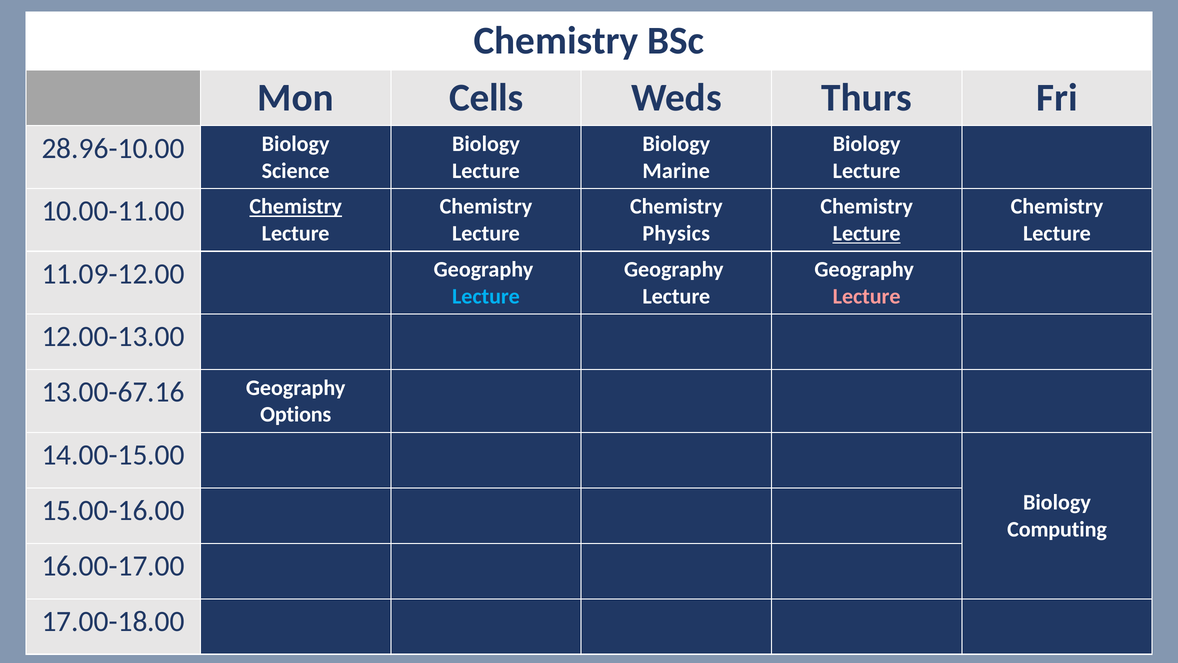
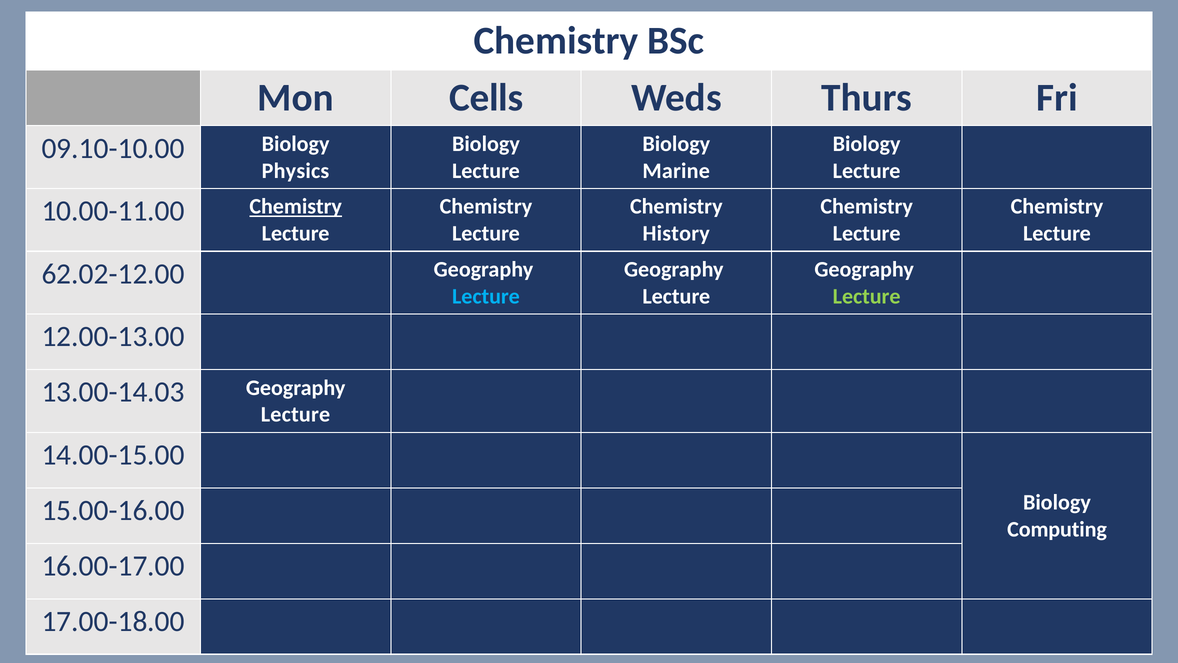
28.96-10.00: 28.96-10.00 -> 09.10-10.00 (113, 148)
Science: Science -> Physics (295, 171)
Physics: Physics -> History (676, 233)
Lecture underline: present -> none (867, 233)
11.09-12.00: 11.09-12.00 -> 62.02-12.00 (113, 274)
Lecture colour: pink -> light green (867, 296)
13.00-67.16: 13.00-67.16 -> 13.00-14.03 (113, 392)
Options: Options -> Lecture (296, 414)
